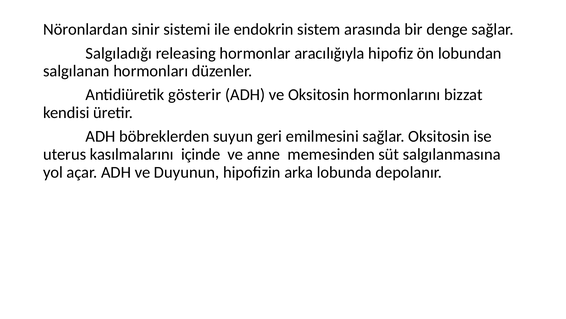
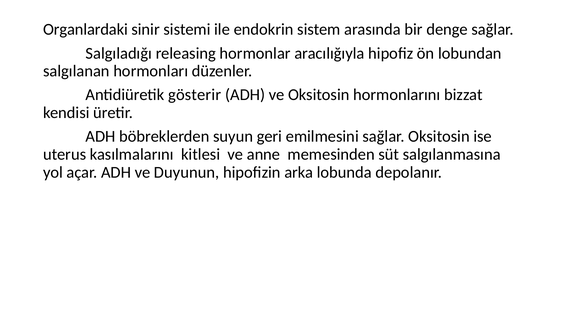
Nöronlardan: Nöronlardan -> Organlardaki (85, 29)
içinde: içinde -> kitlesi (201, 154)
